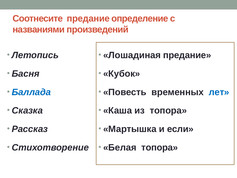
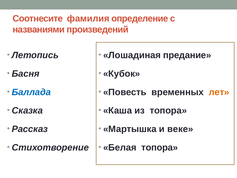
Соотнесите предание: предание -> фамилия (88, 18)
лет colour: blue -> orange (219, 92)
если: если -> веке (180, 129)
